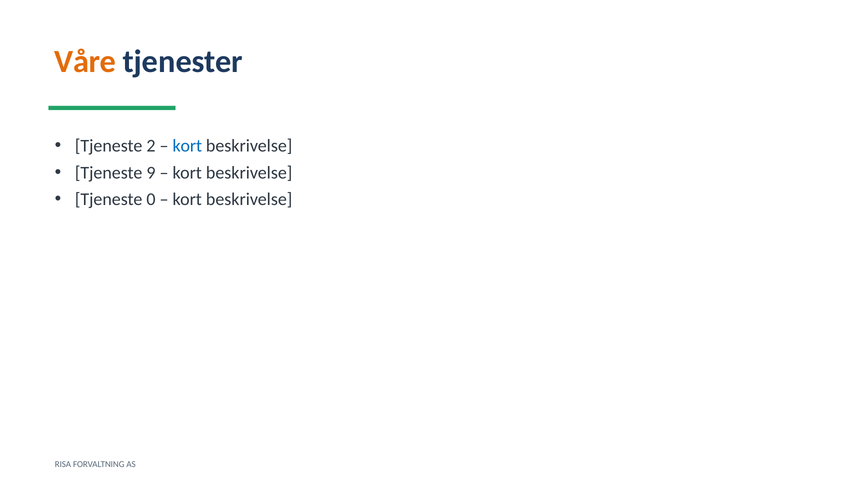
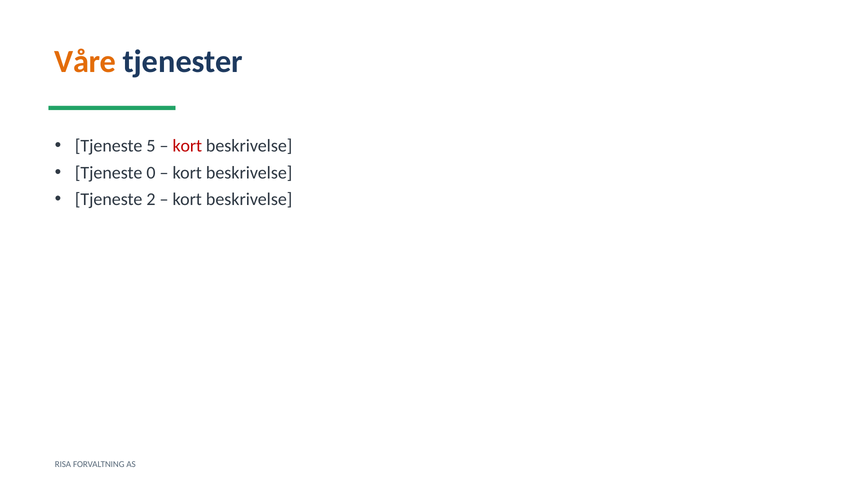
2: 2 -> 5 (151, 146)
kort colour: blue -> red (187, 146)
9: 9 -> 0 (151, 173)
0: 0 -> 2 (151, 200)
